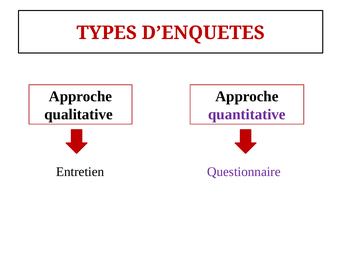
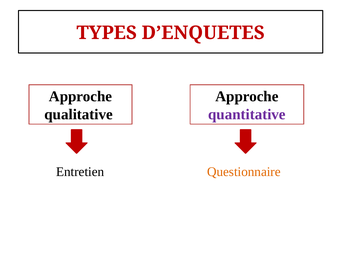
Questionnaire colour: purple -> orange (244, 172)
